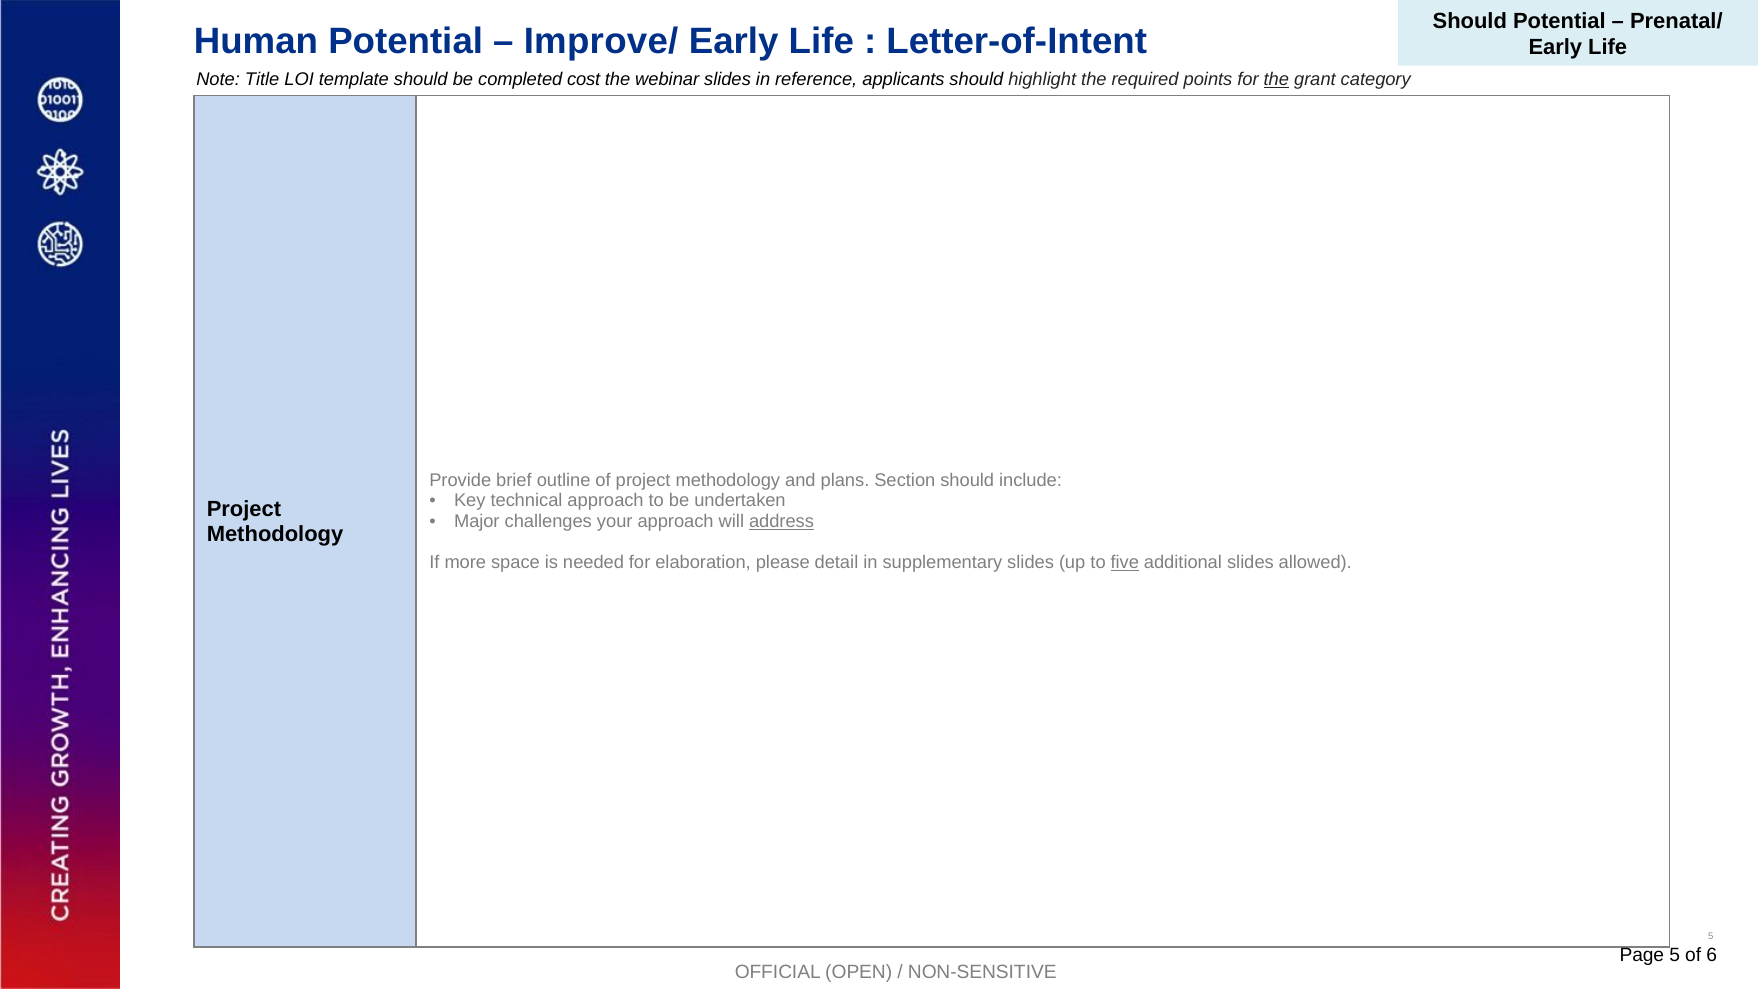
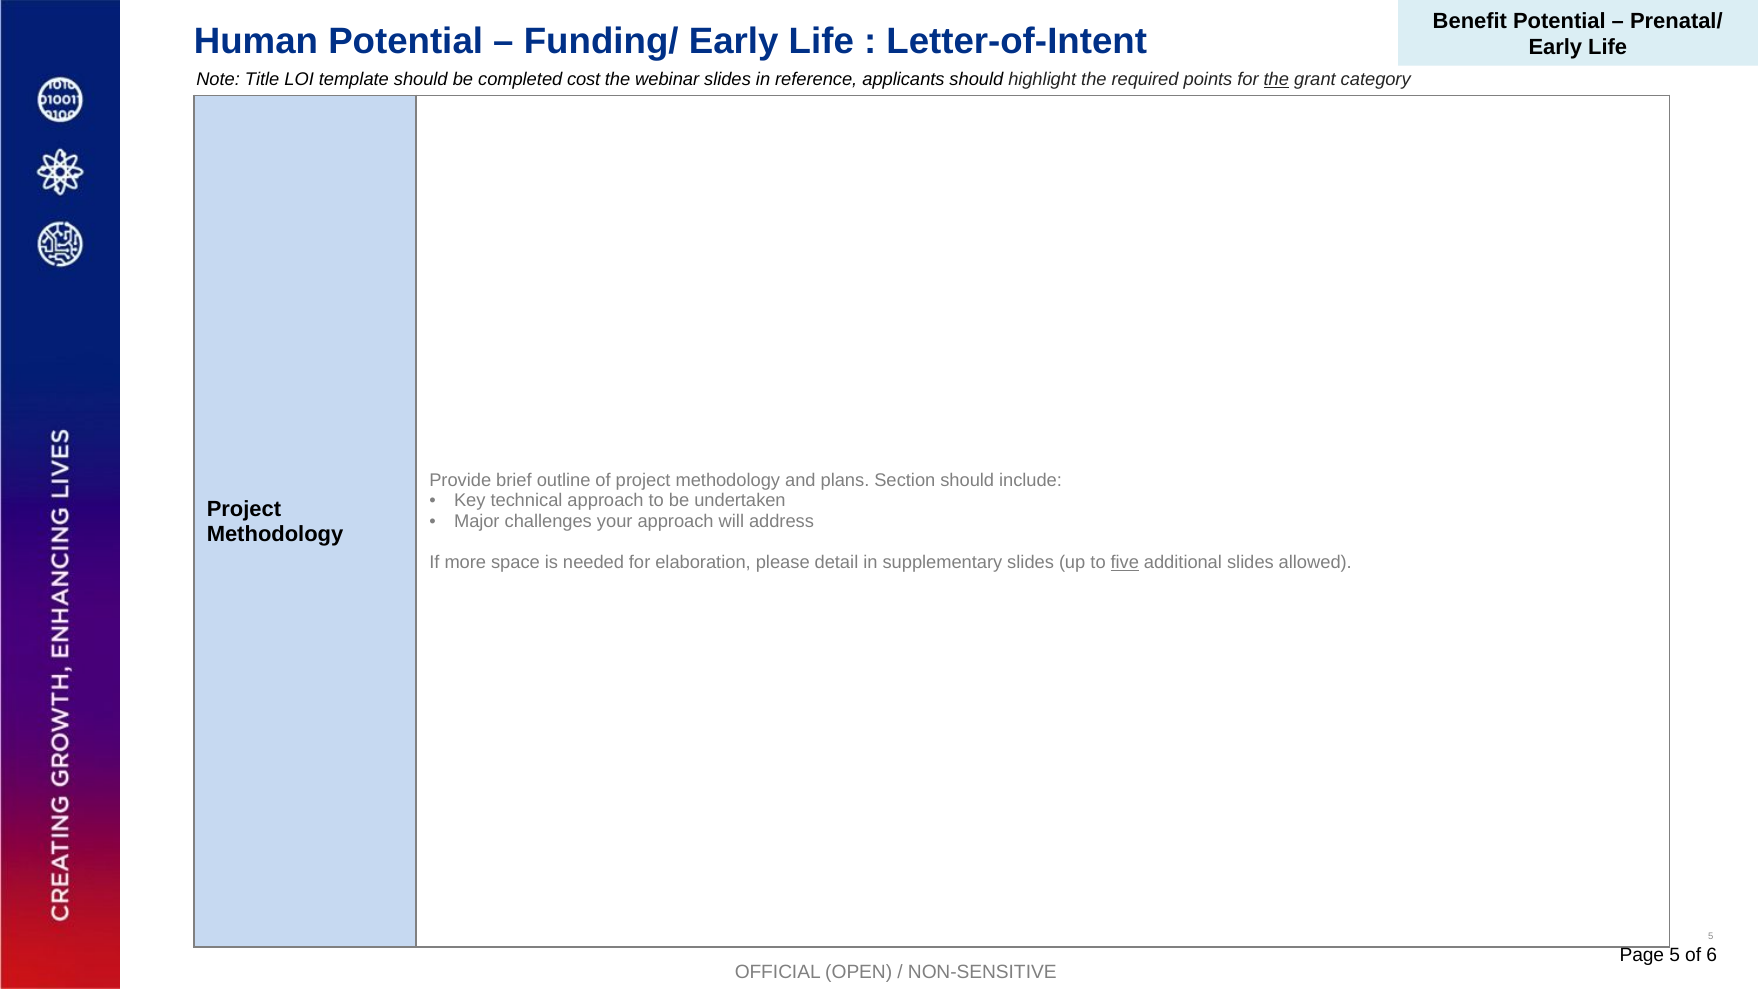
Should: Should -> Benefit (1470, 21)
Improve/: Improve/ -> Funding/ (601, 41)
address underline: present -> none (782, 521)
